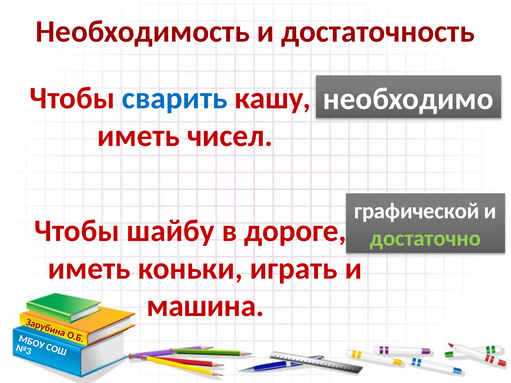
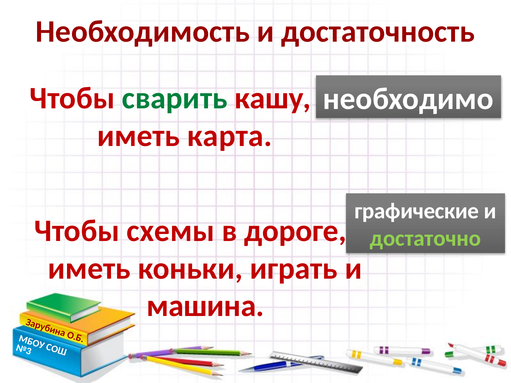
сварить colour: blue -> green (175, 98)
чисел: чисел -> карта (230, 136)
графической: графической -> графические (417, 211)
шайбу: шайбу -> схемы (171, 231)
